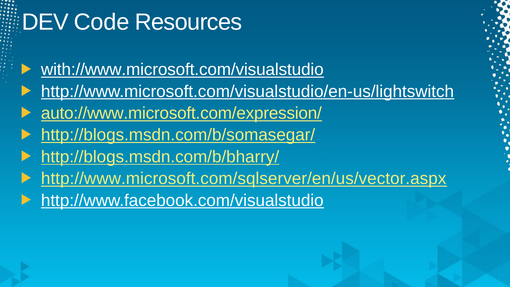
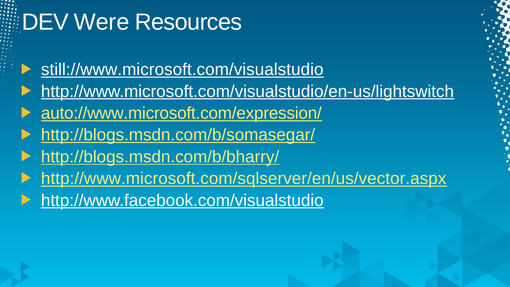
Code: Code -> Were (102, 22)
with://www.microsoft.com/visualstudio: with://www.microsoft.com/visualstudio -> still://www.microsoft.com/visualstudio (182, 70)
